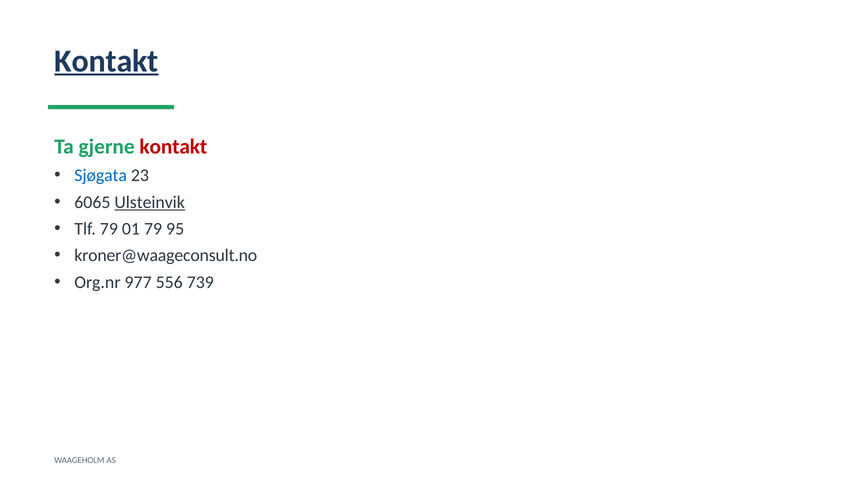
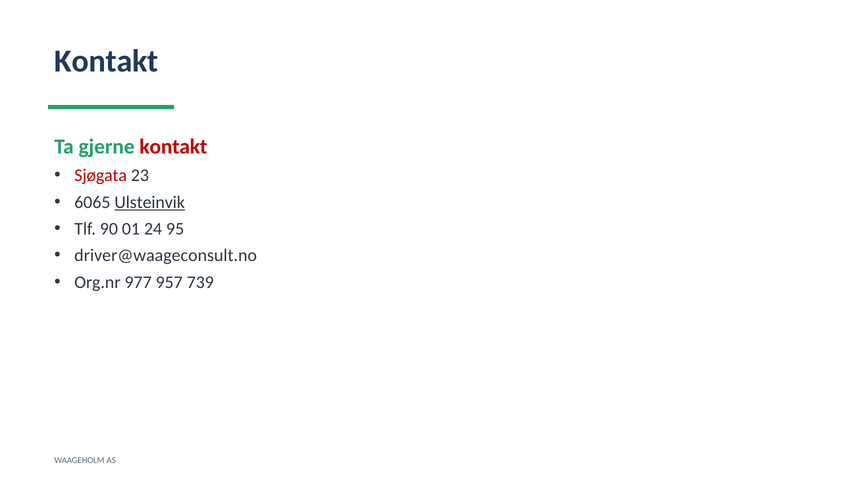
Kontakt underline: present -> none (106, 61)
Sjøgata colour: blue -> red (101, 176)
Tlf 79: 79 -> 90 (109, 229)
01 79: 79 -> 24 (153, 229)
kroner@waageconsult.no: kroner@waageconsult.no -> driver@waageconsult.no (166, 256)
556: 556 -> 957 (169, 282)
